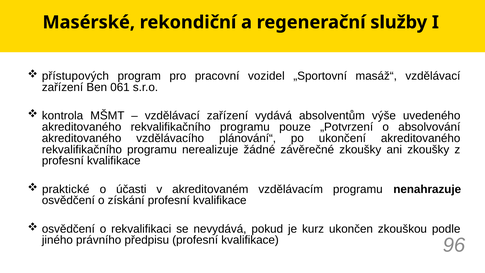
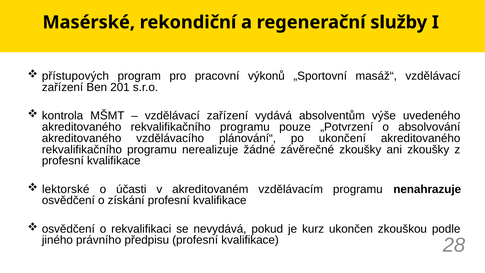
vozidel: vozidel -> výkonů (266, 76)
061: 061 -> 201 (120, 87)
praktické: praktické -> lektorské (66, 189)
96: 96 -> 28 (454, 245)
